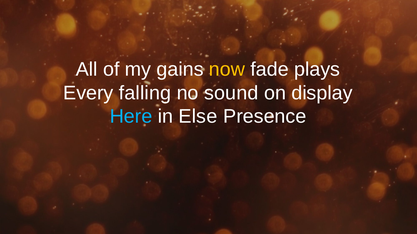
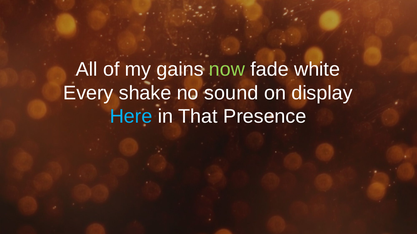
now colour: yellow -> light green (227, 70)
plays: plays -> white (317, 70)
falling: falling -> shake (145, 93)
Else: Else -> That (198, 117)
